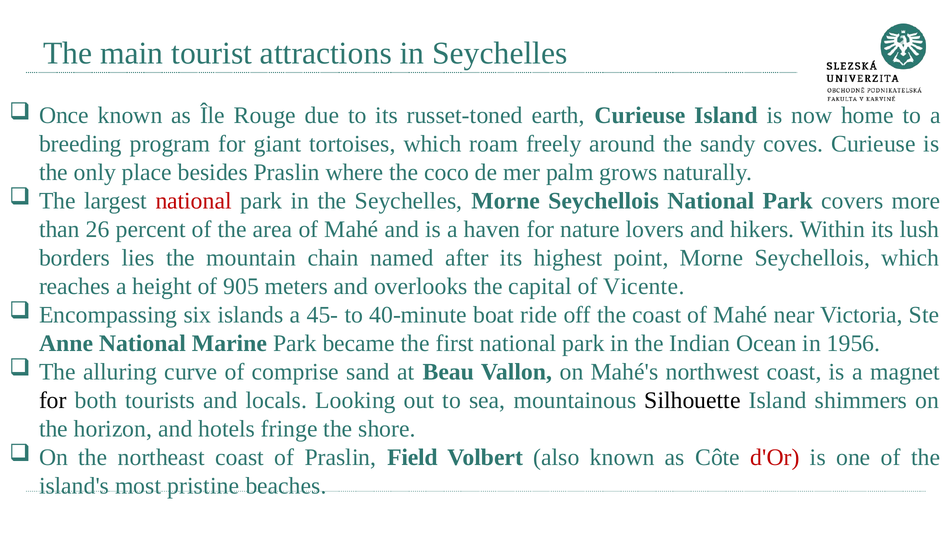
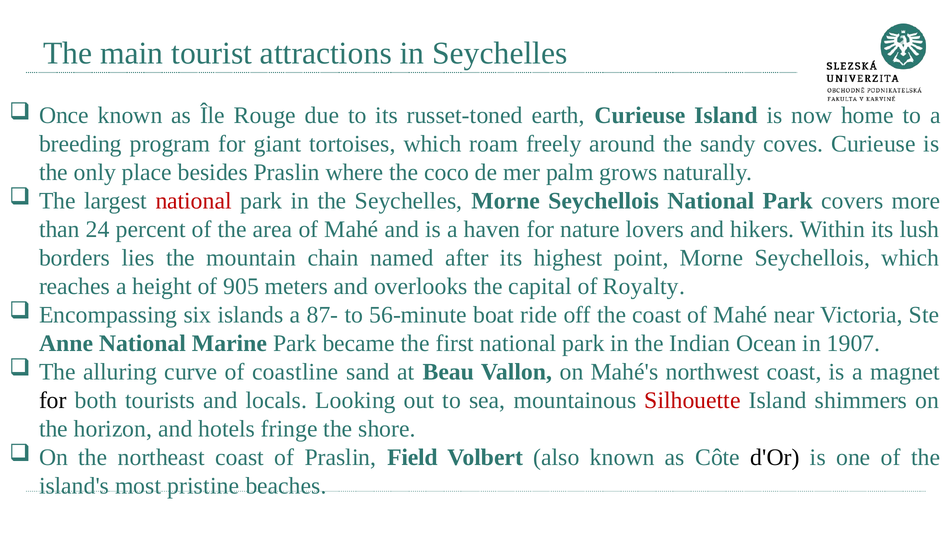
26: 26 -> 24 (98, 230)
Vicente: Vicente -> Royalty (644, 287)
45-: 45- -> 87- (323, 315)
40-minute: 40-minute -> 56-minute (418, 315)
1956: 1956 -> 1907 (854, 344)
comprise: comprise -> coastline (295, 372)
Silhouette colour: black -> red (692, 401)
d'Or colour: red -> black (775, 458)
